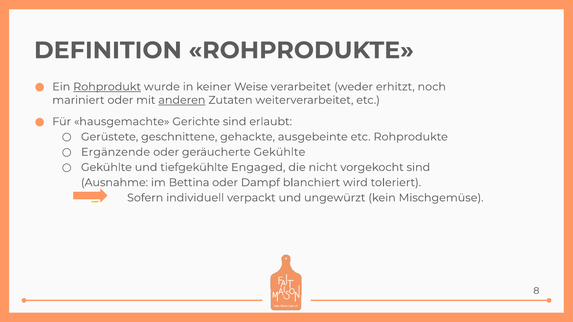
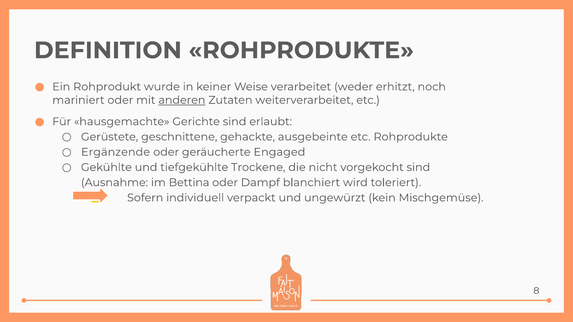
Rohprodukt underline: present -> none (107, 87)
geräucherte Gekühlte: Gekühlte -> Engaged (279, 152)
Engaged: Engaged -> Trockene (258, 167)
